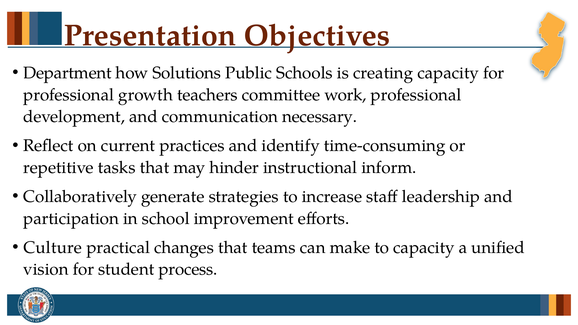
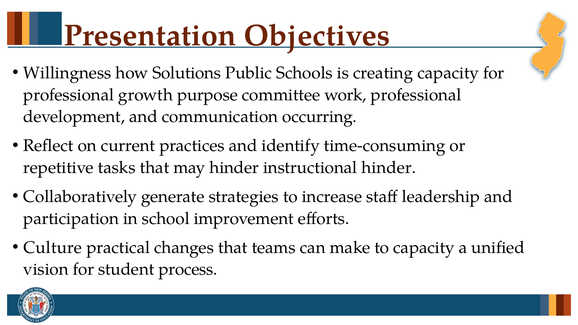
Department: Department -> Willingness (67, 73)
teachers: teachers -> purpose (207, 95)
necessary: necessary -> occurring (320, 117)
instructional inform: inform -> hinder (389, 168)
